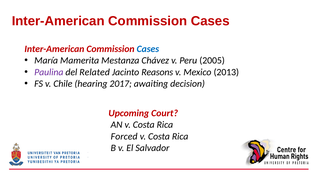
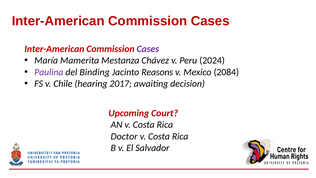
Cases colour: blue -> purple (148, 49)
2005: 2005 -> 2024 (212, 60)
Related: Related -> Binding (95, 72)
2013: 2013 -> 2084 (226, 72)
Forced: Forced -> Doctor (124, 136)
